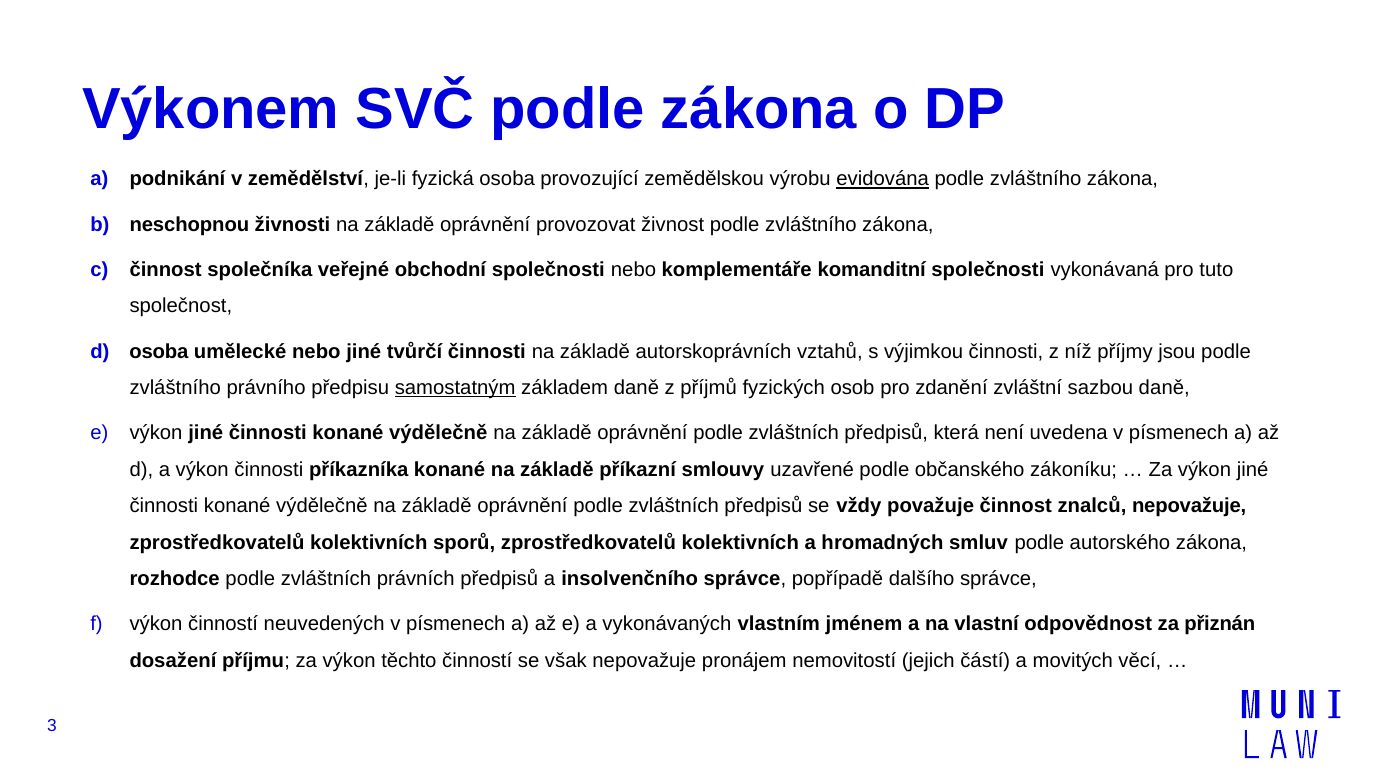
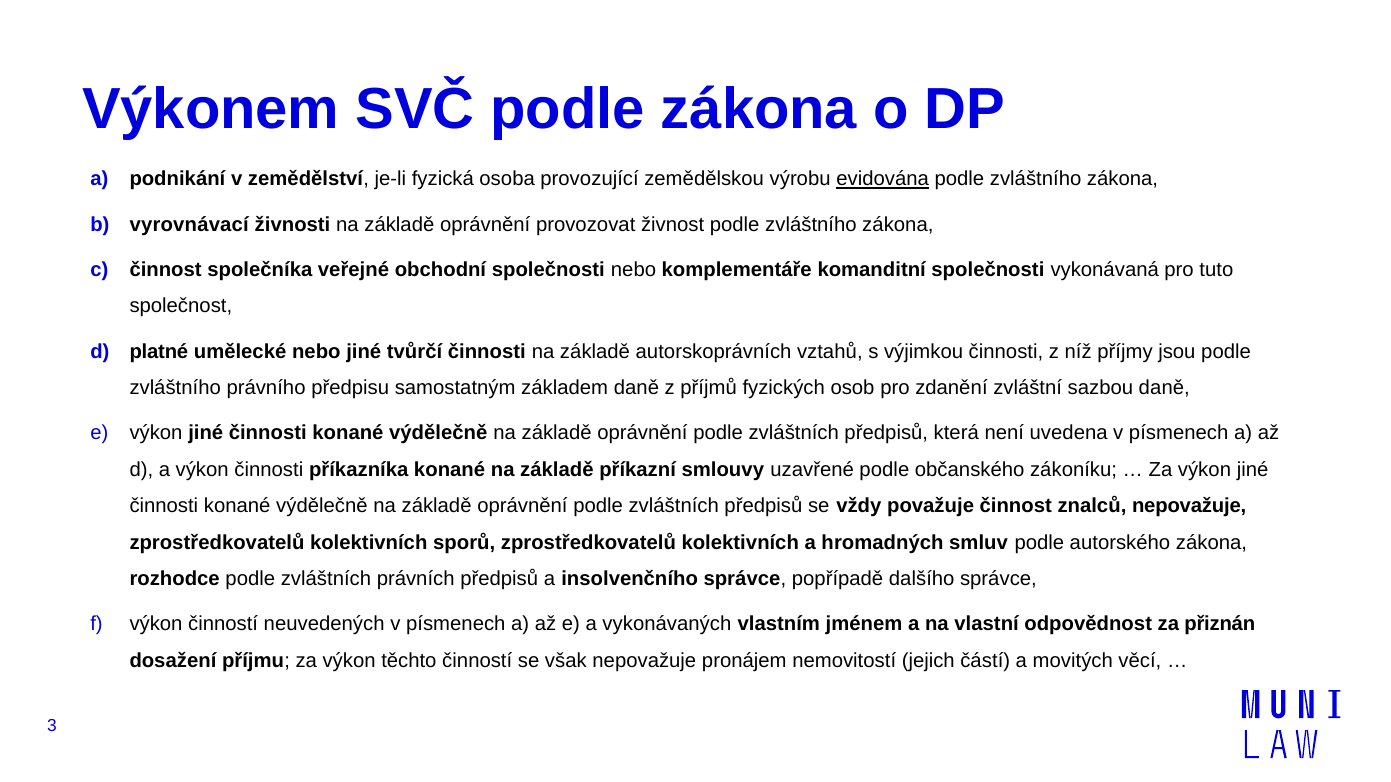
neschopnou: neschopnou -> vyrovnávací (189, 225)
d osoba: osoba -> platné (159, 352)
samostatným underline: present -> none (455, 388)
